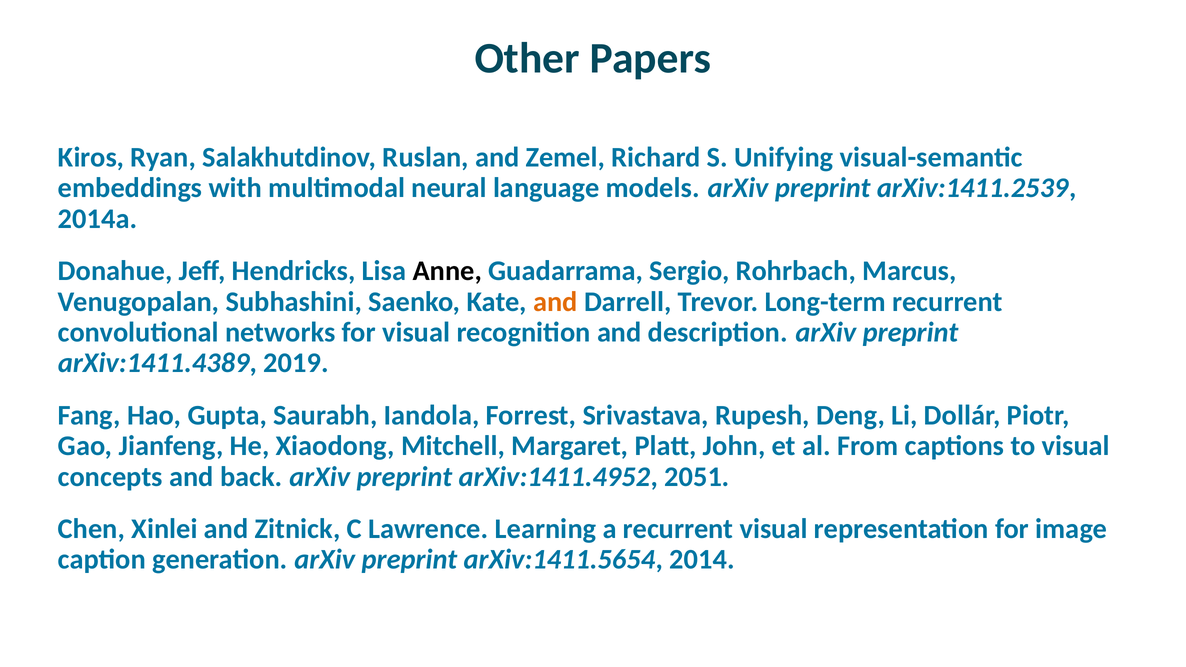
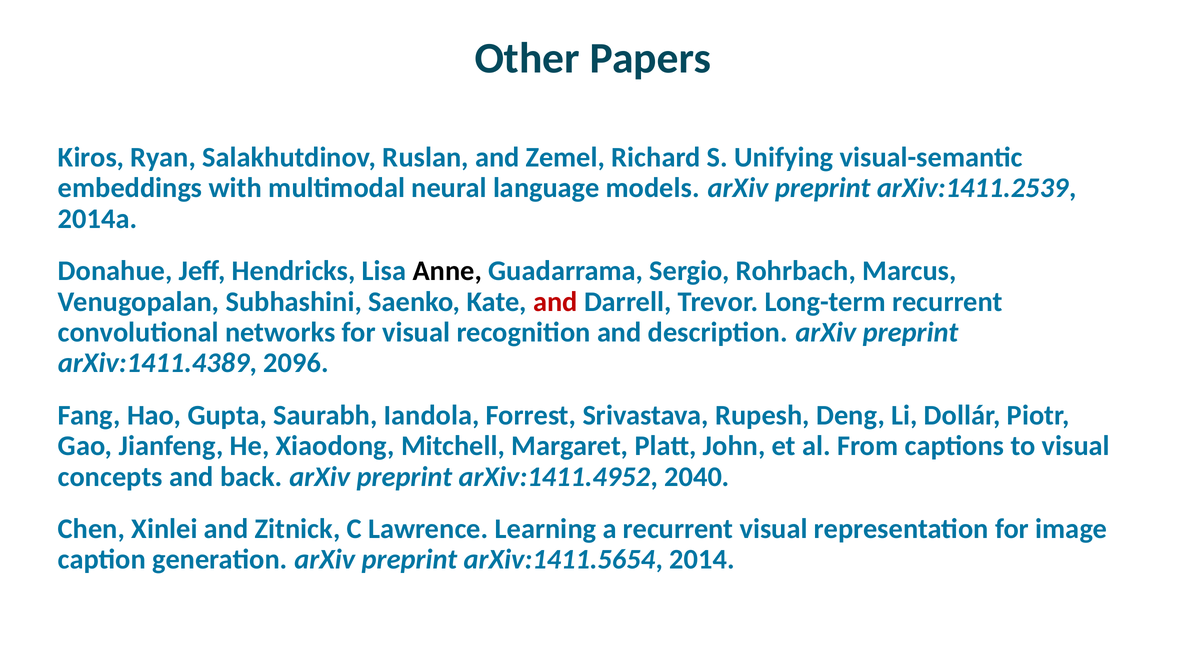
and colour: orange -> red (555, 302)
2019: 2019 -> 2096 (296, 363)
2051: 2051 -> 2040 (697, 477)
